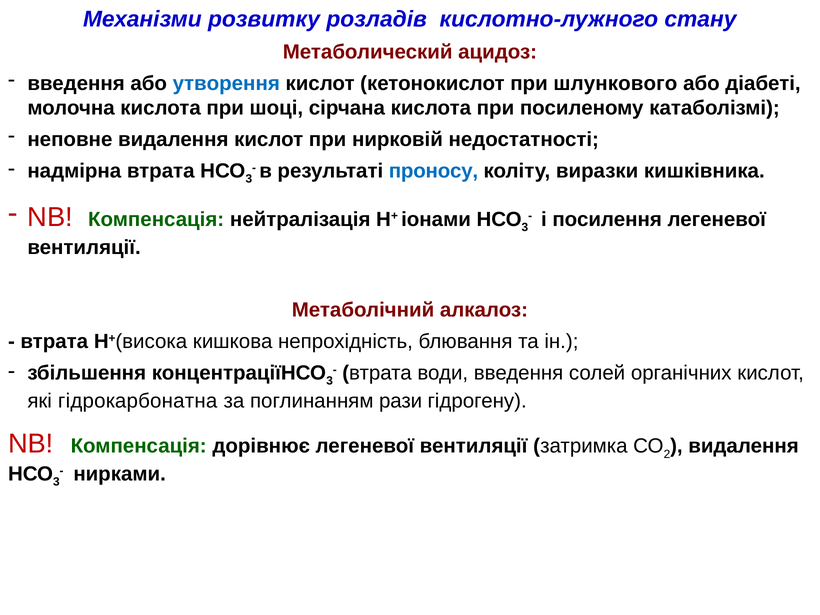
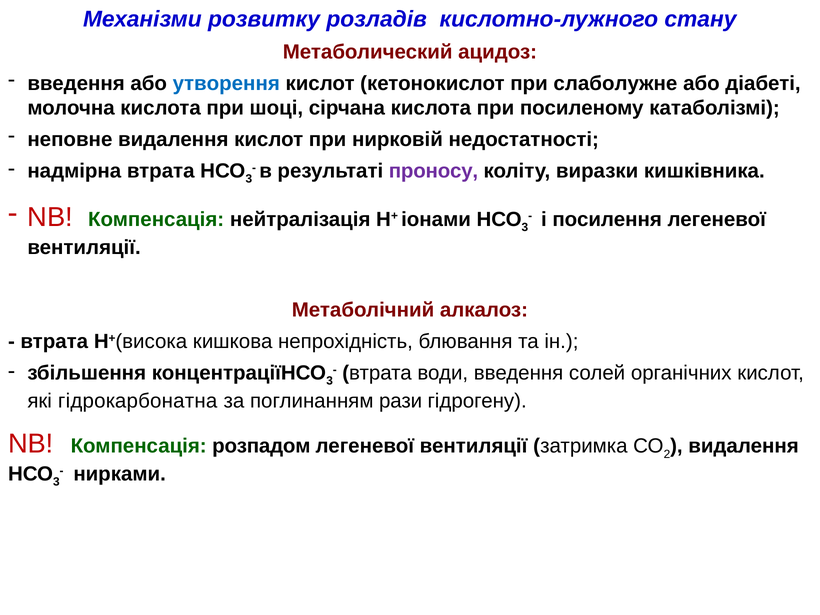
шлункового: шлункового -> слаболужне (615, 83)
проносу colour: blue -> purple (433, 171)
дорівнює: дорівнює -> розпадом (261, 446)
